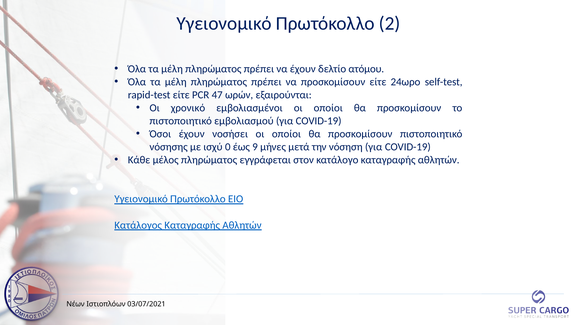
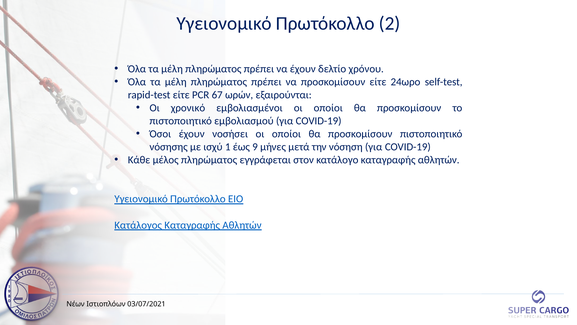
ατόμου: ατόμου -> χρόνου (366, 69)
47: 47 -> 67 (217, 95)
0: 0 -> 1 (228, 147)
